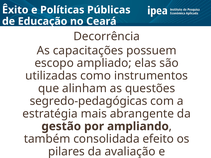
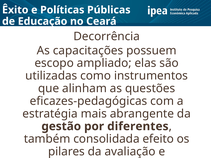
segredo-pedagógicas: segredo-pedagógicas -> eficazes-pedagógicas (88, 101)
ampliando: ampliando -> diferentes (138, 127)
